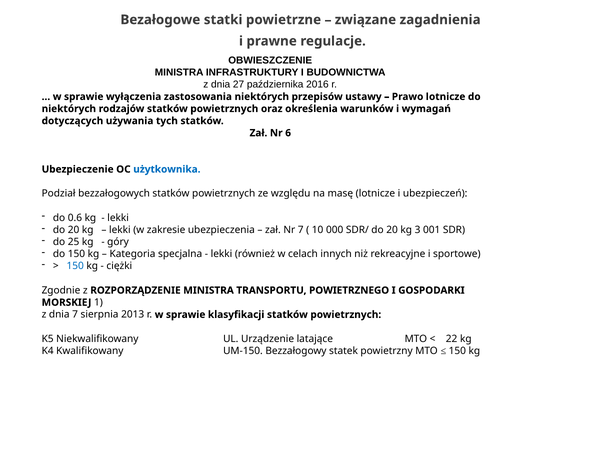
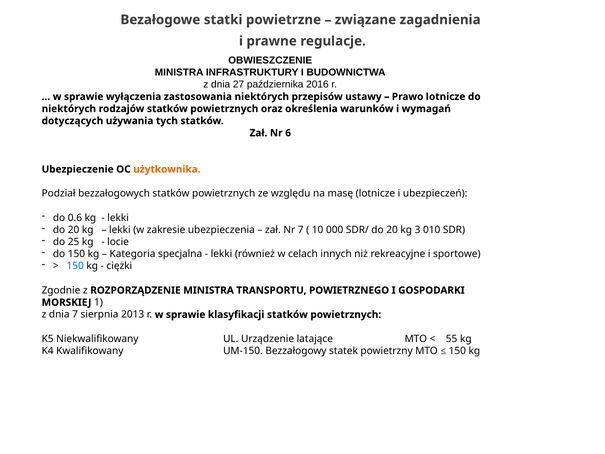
użytkownika colour: blue -> orange (167, 169)
001: 001 -> 010 (432, 230)
góry: góry -> locie (118, 242)
22: 22 -> 55 (452, 339)
